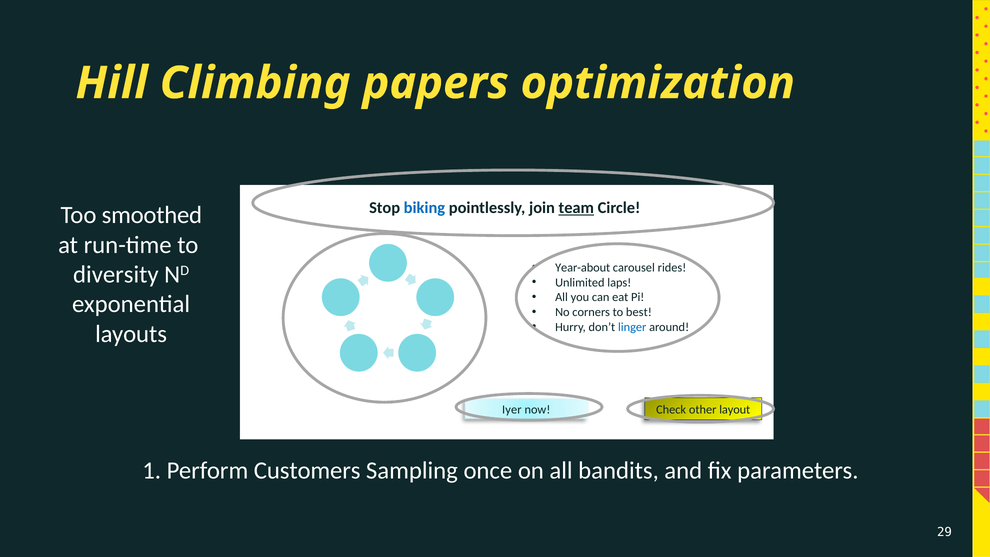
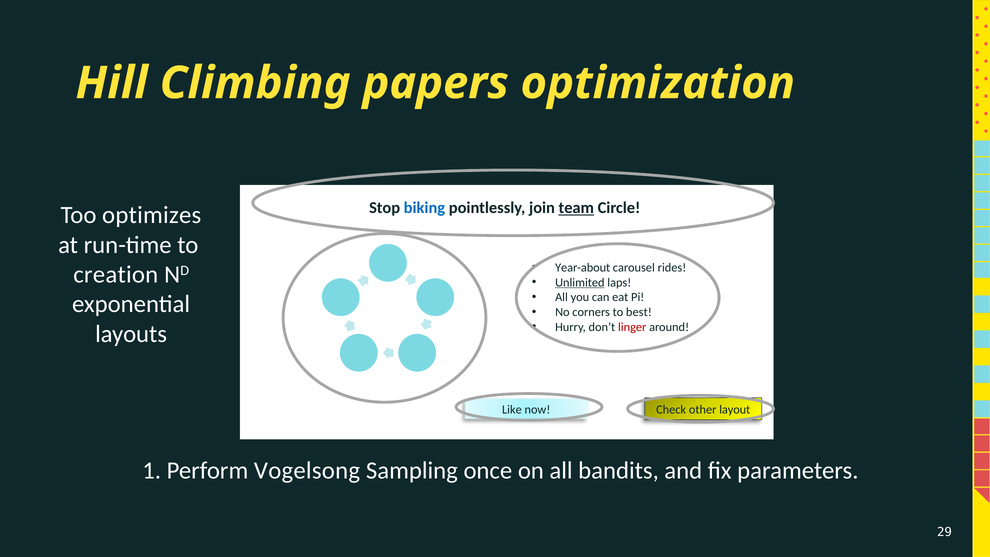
smoothed: smoothed -> optimizes (152, 215)
diversity: diversity -> creation (116, 275)
Unlimited underline: none -> present (580, 282)
linger colour: blue -> red (632, 327)
Iyer: Iyer -> Like (512, 409)
Customers: Customers -> Vogelsong (307, 471)
